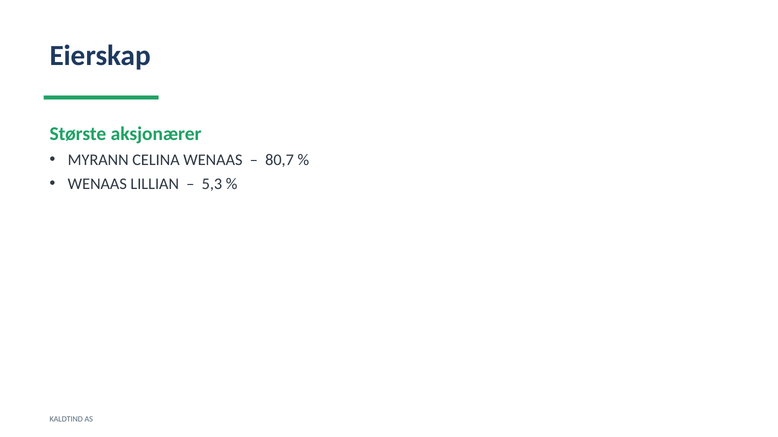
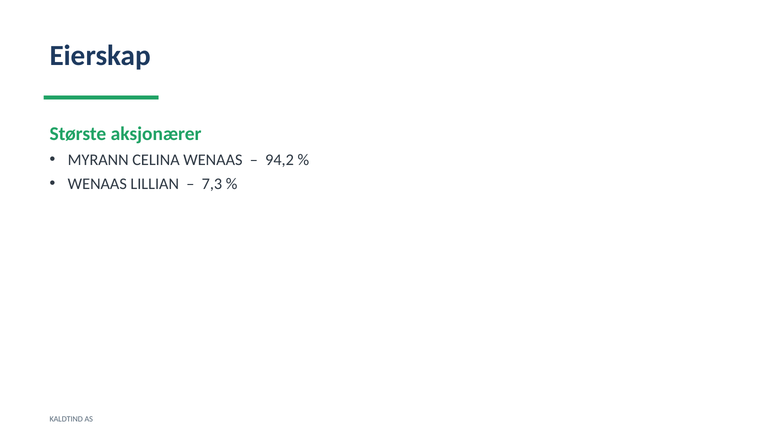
80,7: 80,7 -> 94,2 (280, 160)
5,3: 5,3 -> 7,3 (212, 184)
